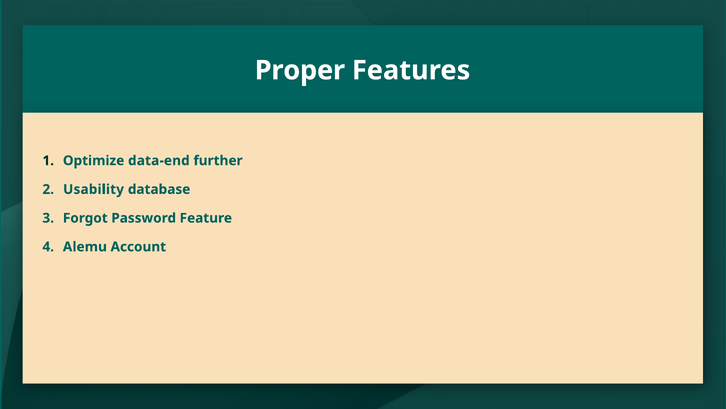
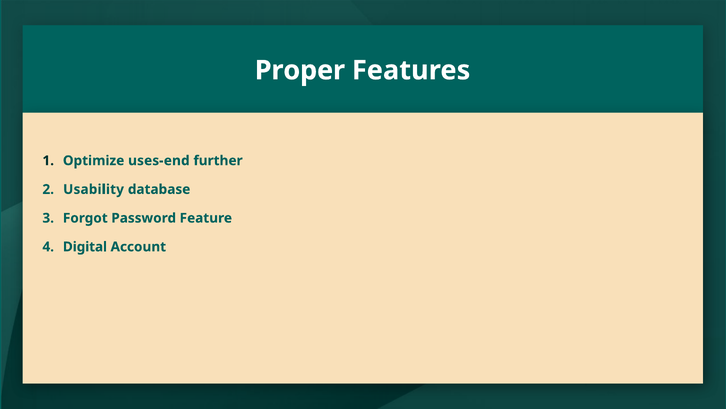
data-end: data-end -> uses-end (159, 160)
Alemu: Alemu -> Digital (85, 246)
